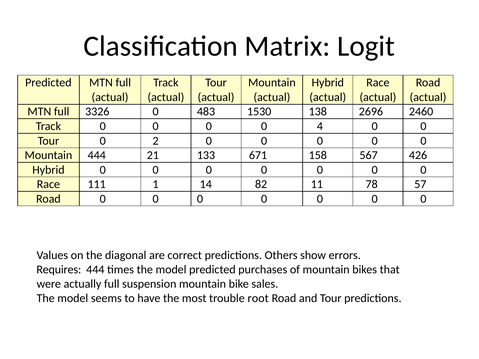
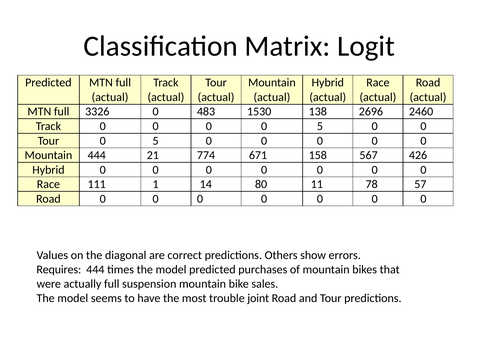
0 0 4: 4 -> 5 (320, 126)
Tour 0 2: 2 -> 5 (156, 141)
133: 133 -> 774 (206, 155)
82: 82 -> 80 (261, 184)
root: root -> joint (258, 299)
